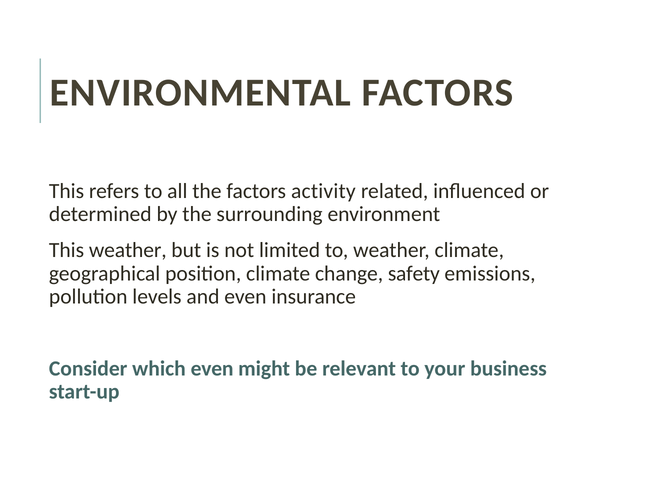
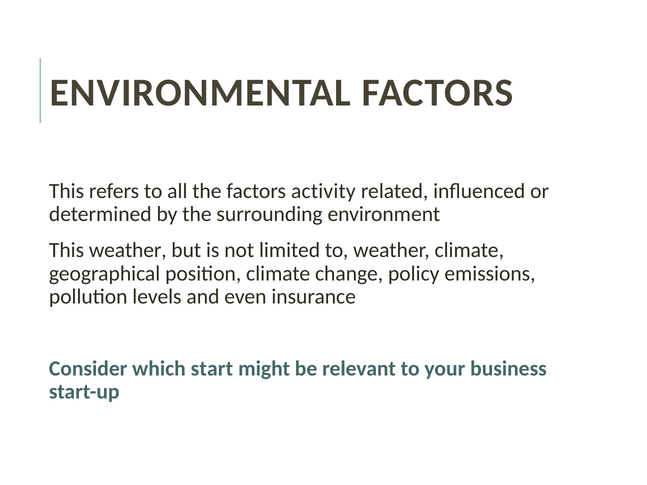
safety: safety -> policy (414, 274)
which even: even -> start (212, 369)
